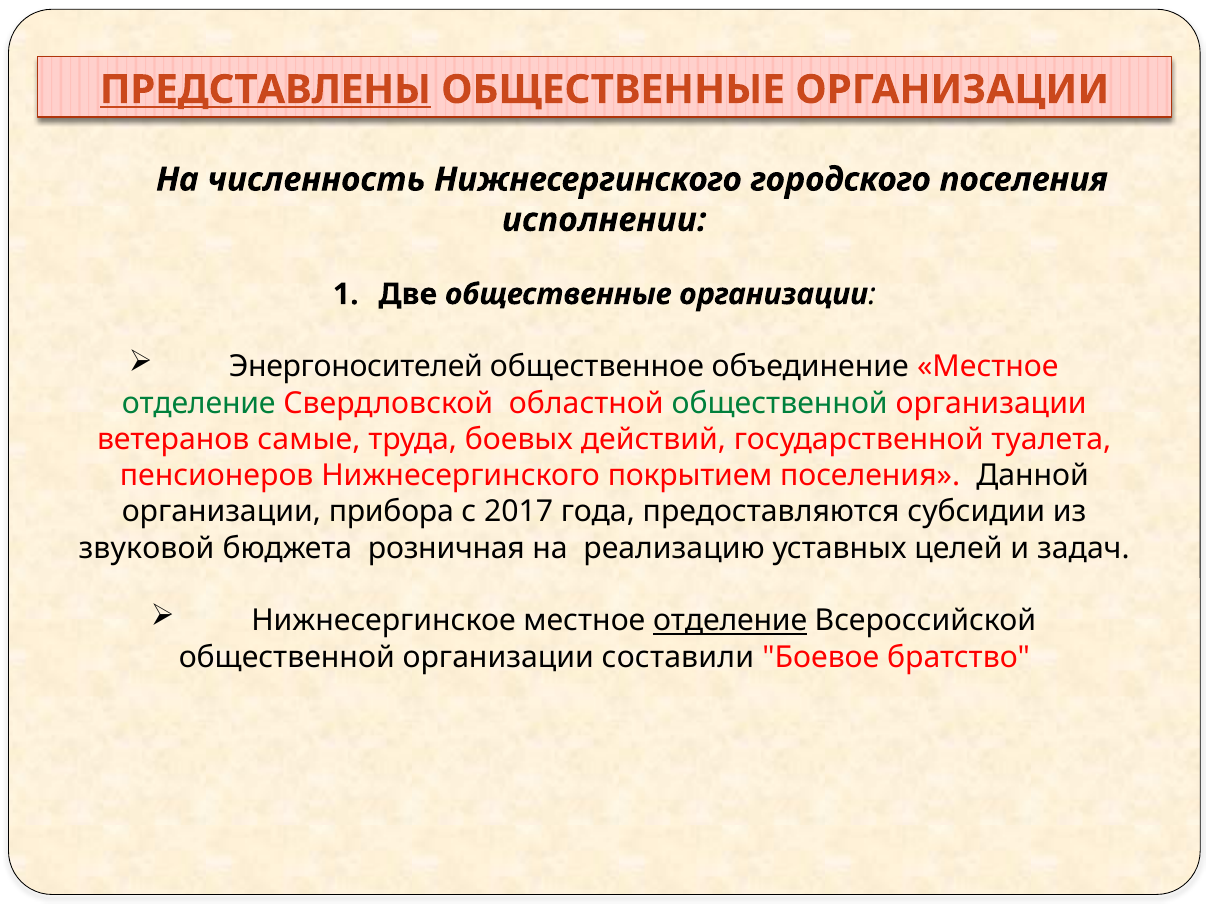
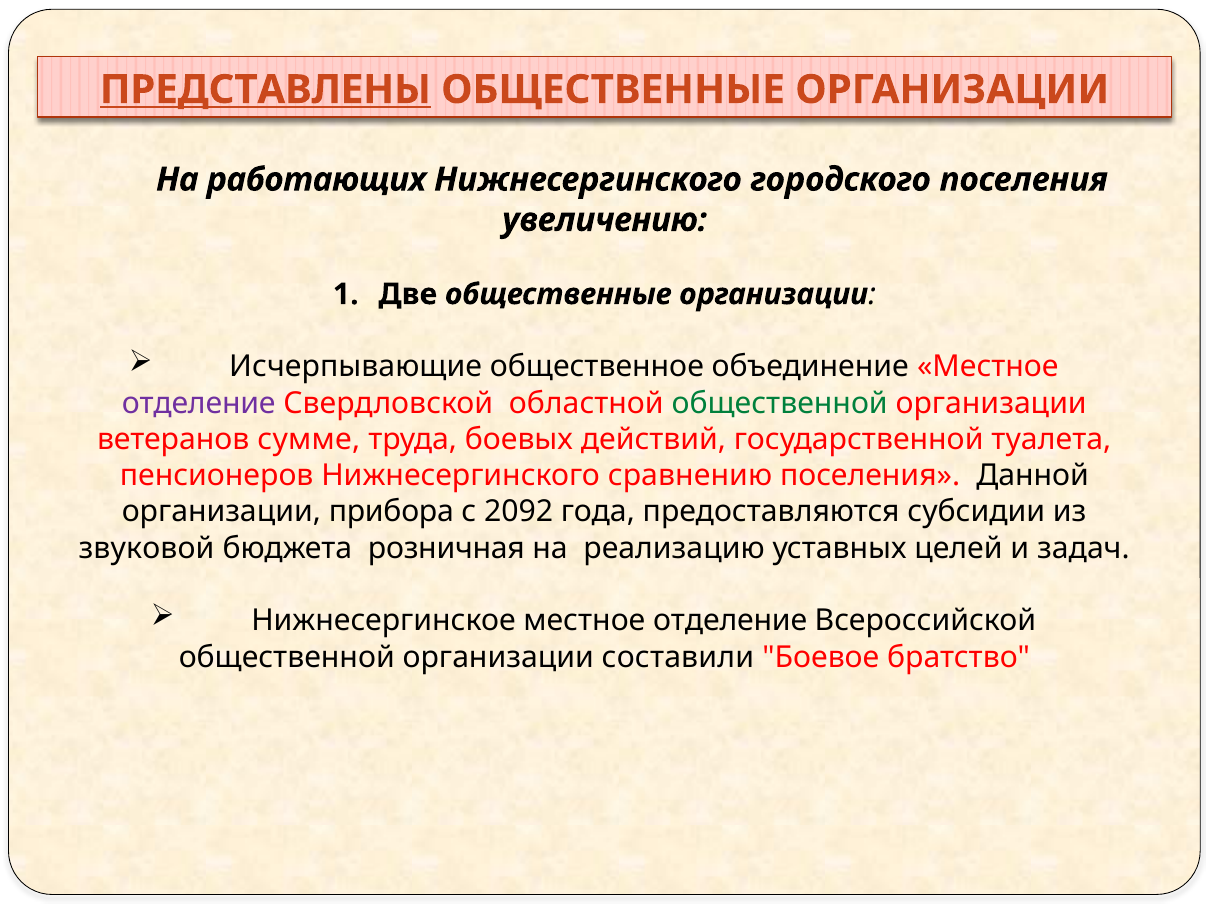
численность: численность -> работающих (317, 180)
исполнении: исполнении -> увеличению (605, 220)
Энергоносителей: Энергоносителей -> Исчерпывающие (356, 367)
отделение colour: green -> purple (199, 403)
самые: самые -> сумме (309, 439)
покрытием: покрытием -> сравнению (690, 476)
2017: 2017 -> 2092 (519, 512)
отделение underline: present -> none (730, 621)
